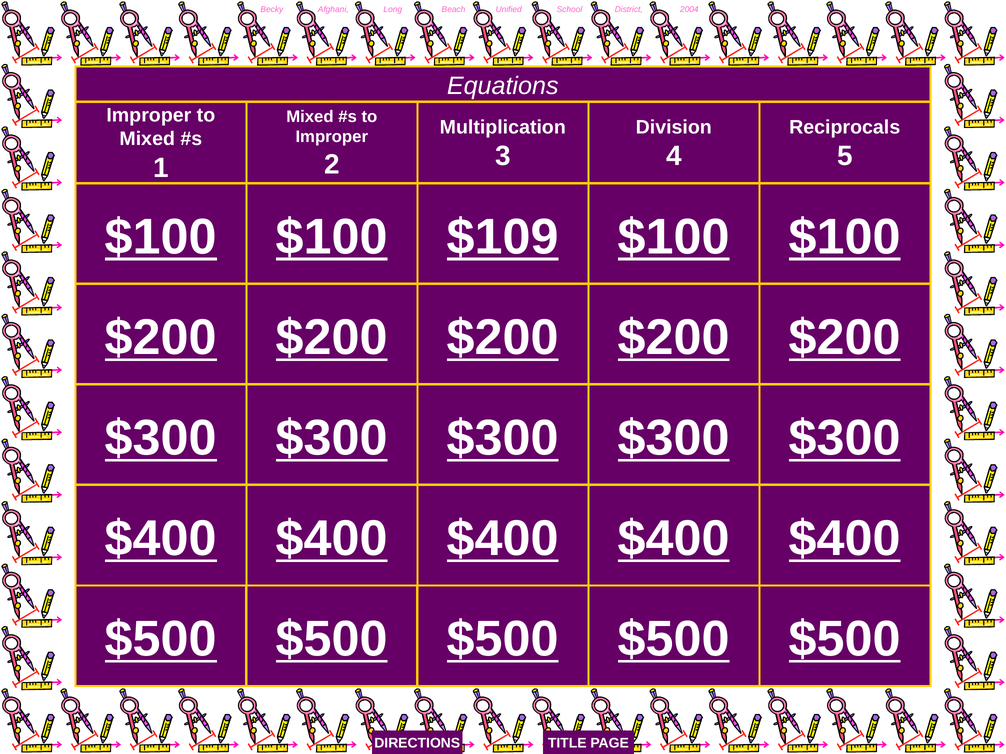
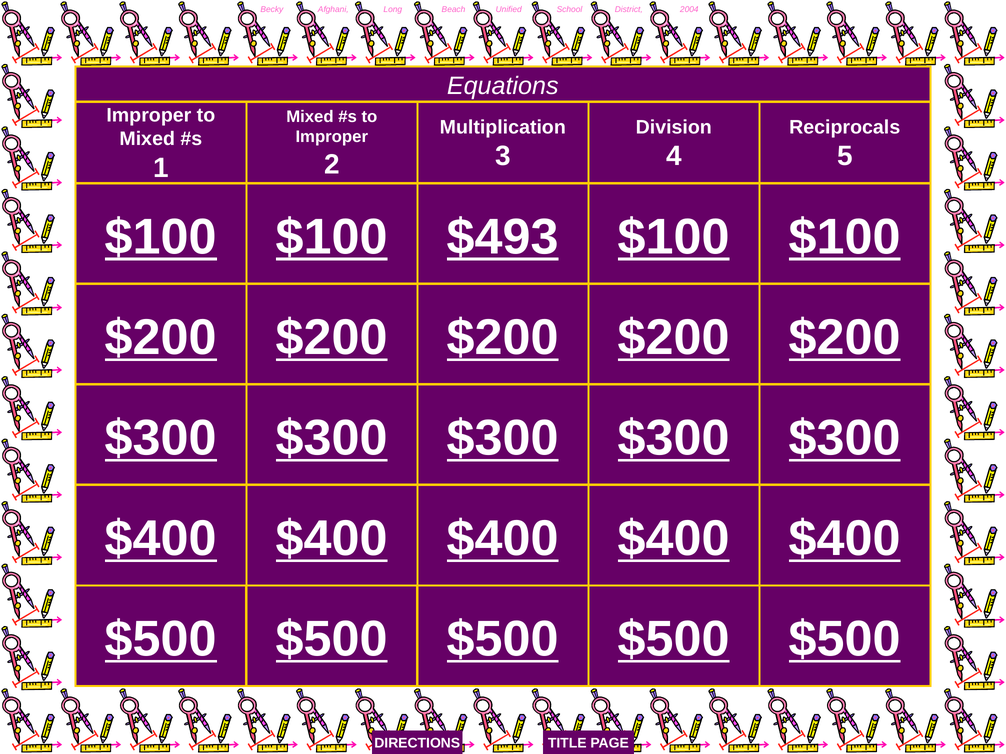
$109: $109 -> $493 (503, 237)
